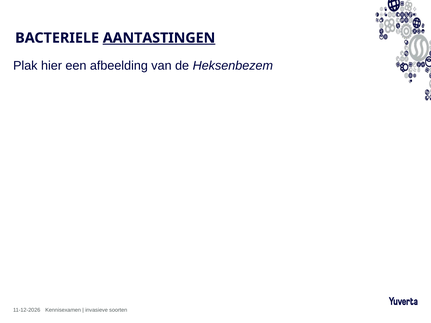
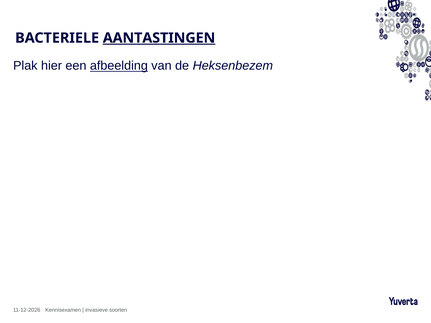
afbeelding underline: none -> present (119, 66)
